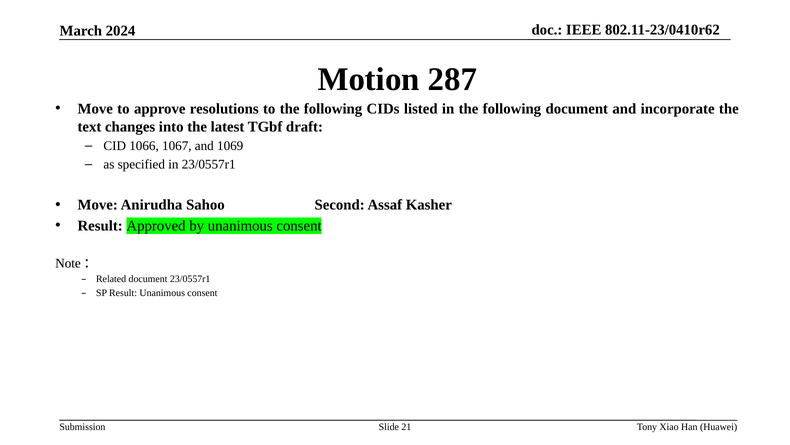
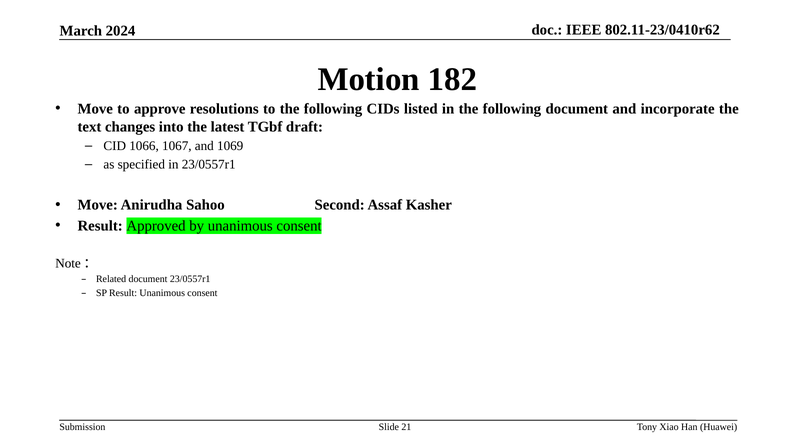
287: 287 -> 182 (453, 79)
